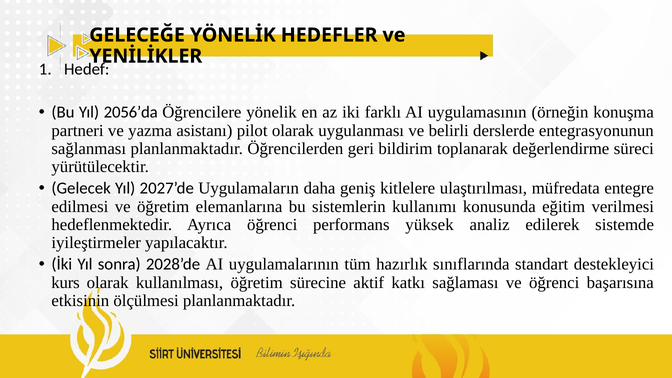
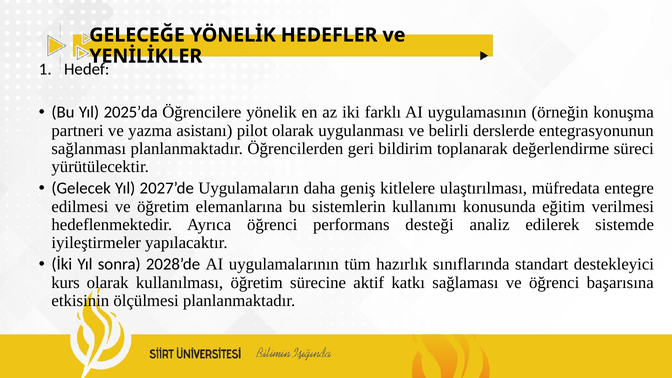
2056’da: 2056’da -> 2025’da (131, 112)
yüksek: yüksek -> desteği (430, 225)
